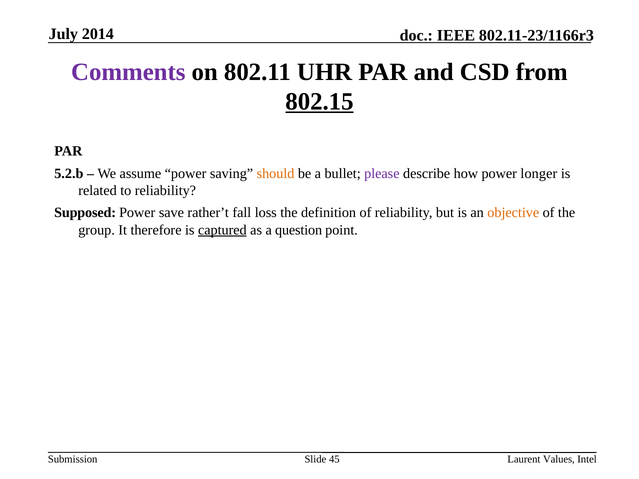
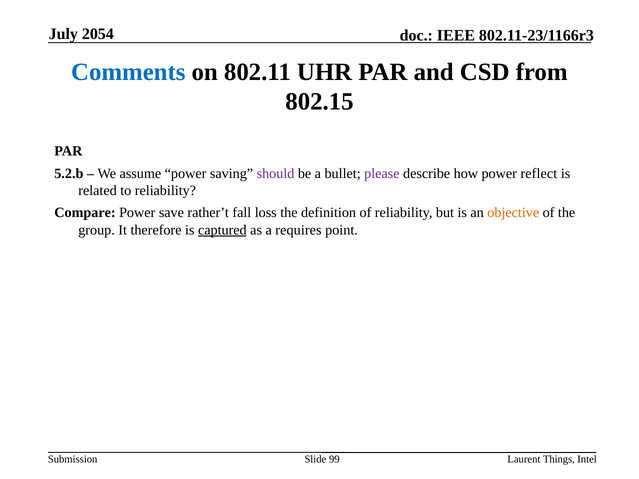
2014: 2014 -> 2054 (98, 34)
Comments colour: purple -> blue (128, 72)
802.15 underline: present -> none (319, 102)
should colour: orange -> purple (276, 174)
longer: longer -> reflect (539, 174)
Supposed: Supposed -> Compare (85, 213)
question: question -> requires (298, 230)
45: 45 -> 99 (334, 460)
Values: Values -> Things (559, 460)
